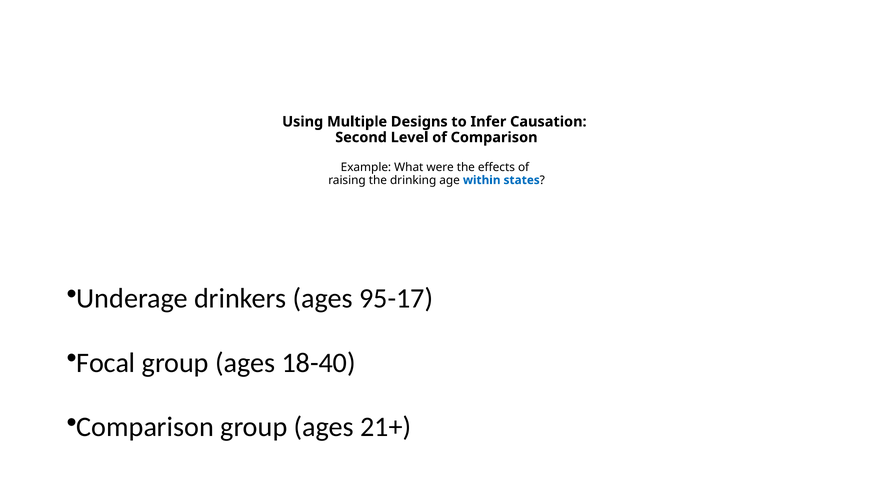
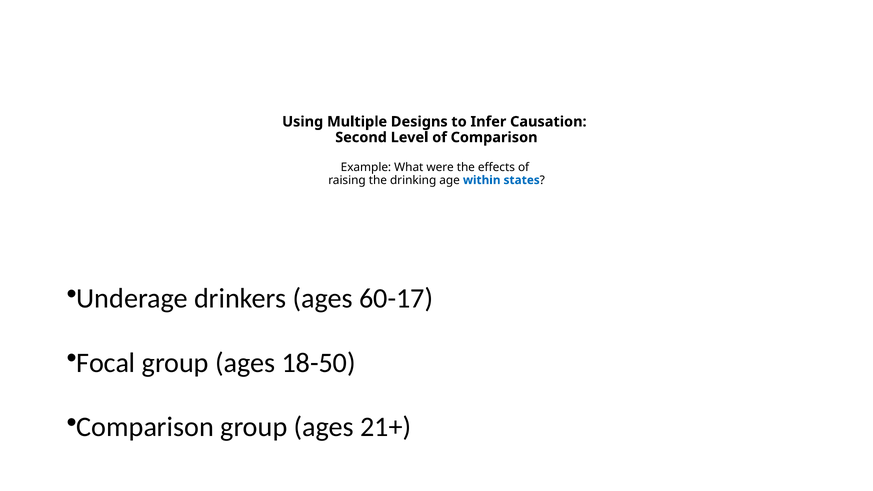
95-17: 95-17 -> 60-17 (396, 299)
18-40: 18-40 -> 18-50 (319, 363)
